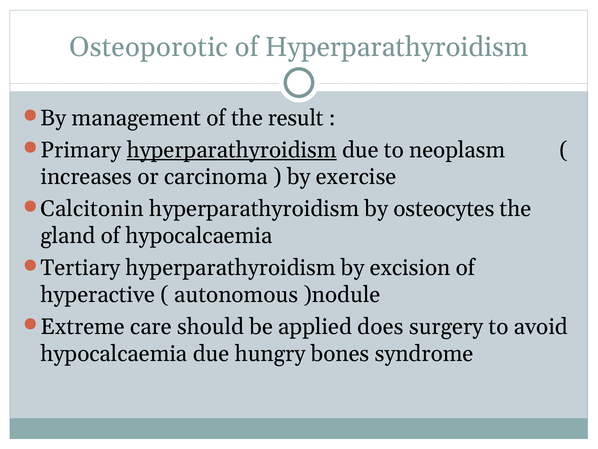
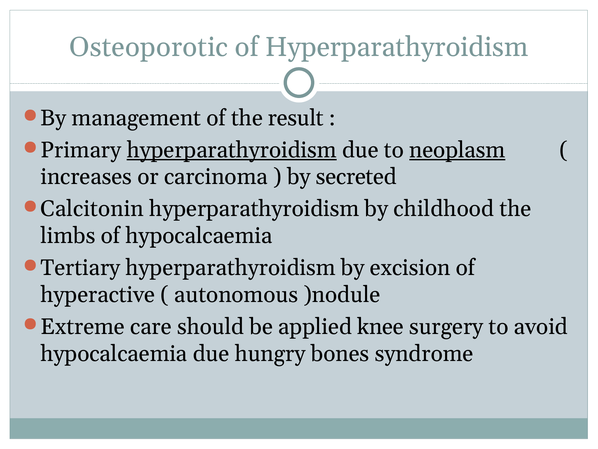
neoplasm underline: none -> present (457, 150)
exercise: exercise -> secreted (356, 177)
osteocytes: osteocytes -> childhood (444, 209)
gland: gland -> limbs (68, 236)
does: does -> knee (381, 326)
